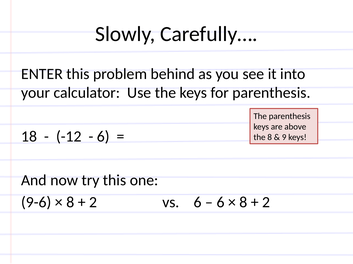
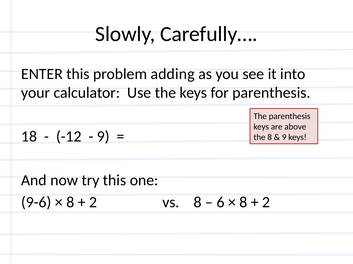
behind: behind -> adding (173, 74)
6: 6 -> 9 (103, 137)
vs 6: 6 -> 8 (198, 203)
